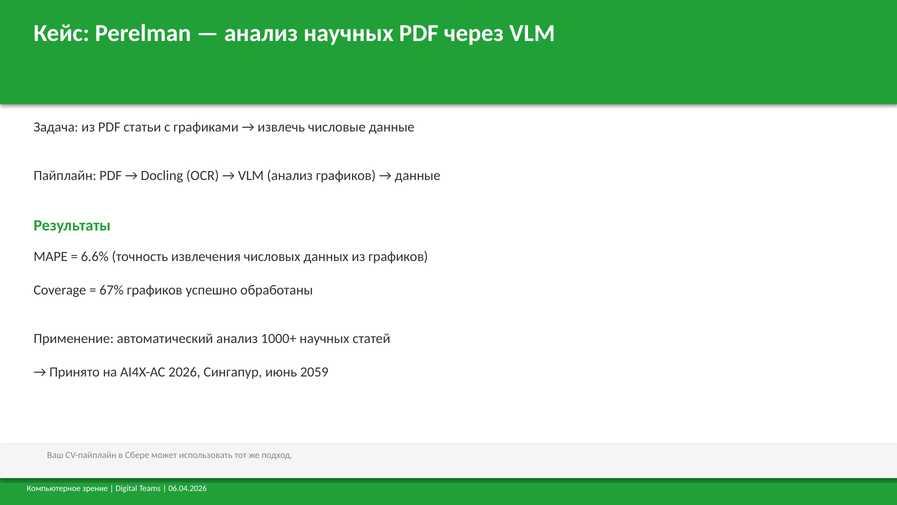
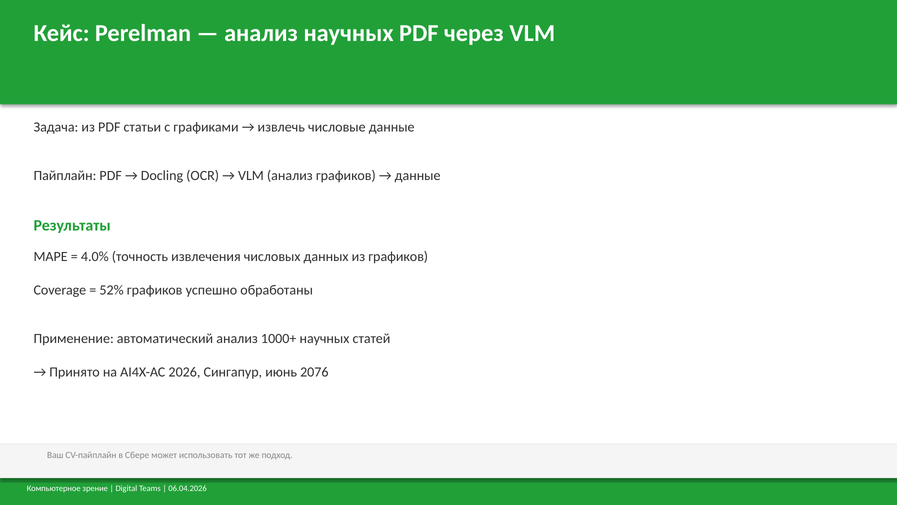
6.6%: 6.6% -> 4.0% (95, 256)
67%: 67% -> 52% (112, 290)
2059: 2059 -> 2076 (314, 372)
